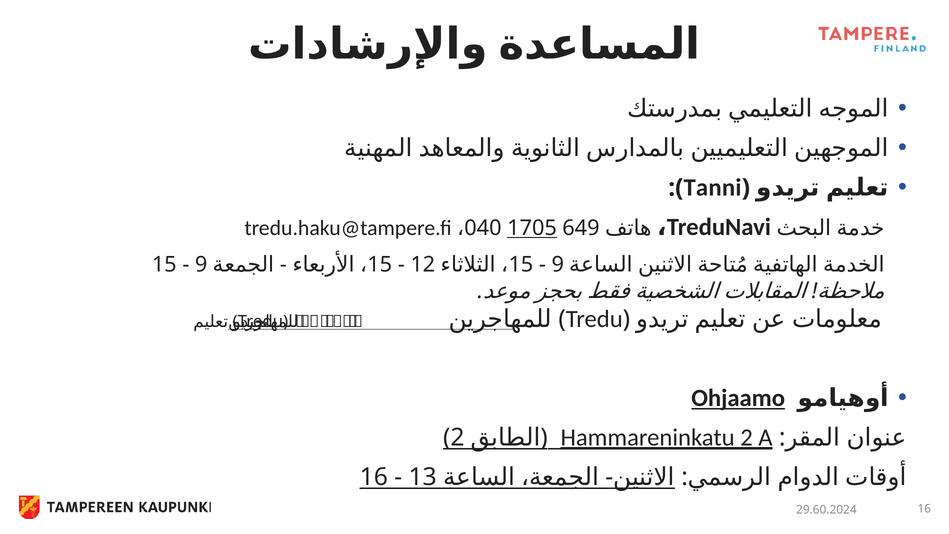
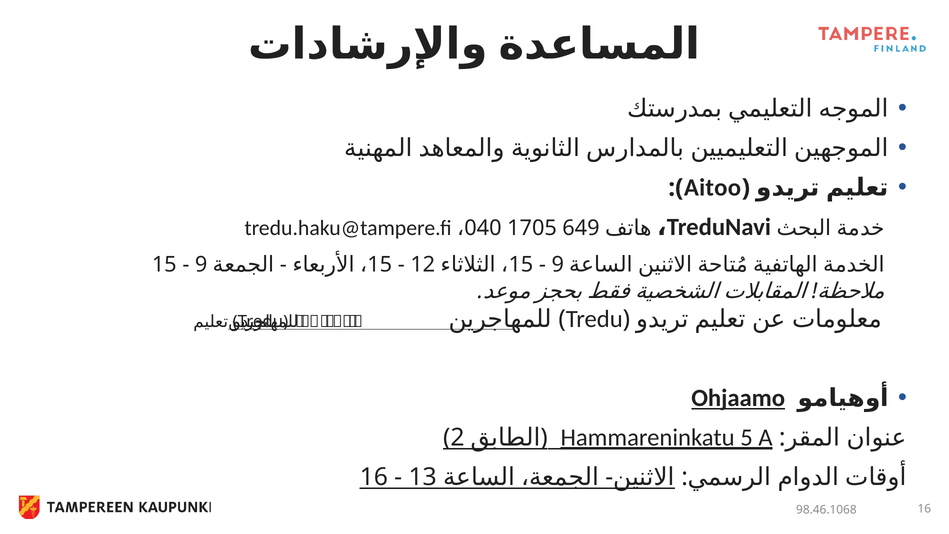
Tanni: Tanni -> Aitoo (712, 188)
1705 underline: present -> none (532, 228)
Hammareninkatu 2: 2 -> 5 (747, 437)
29.60.2024: 29.60.2024 -> 98.46.1068 (826, 510)
